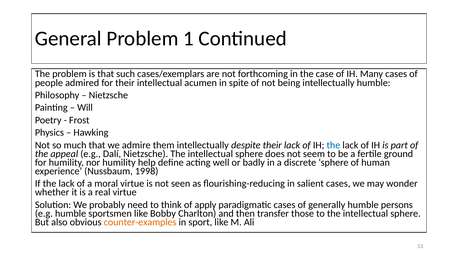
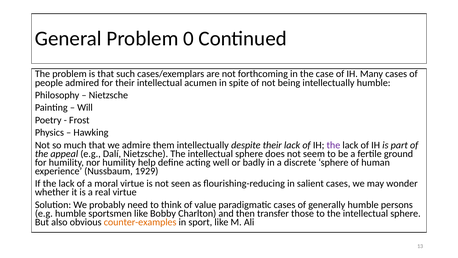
1: 1 -> 0 (188, 38)
the colour: blue -> purple (333, 145)
1998: 1998 -> 1929 (147, 171)
apply: apply -> value (205, 204)
